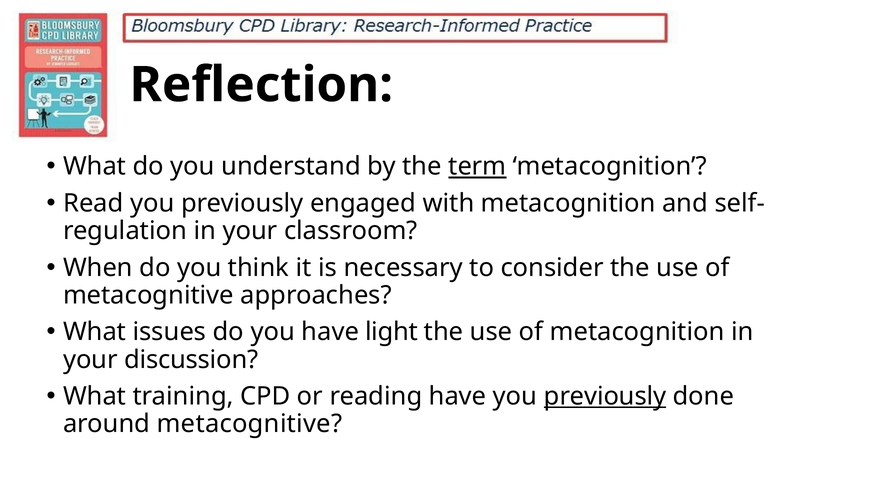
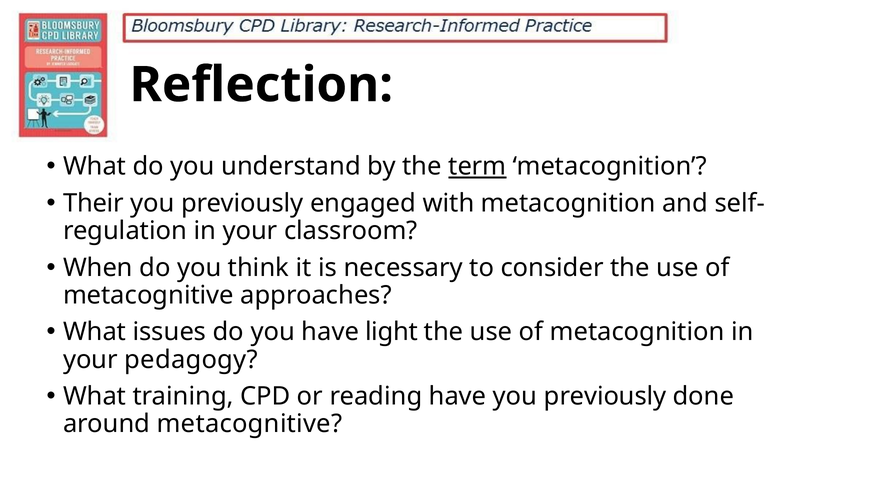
Read: Read -> Their (93, 203)
discussion: discussion -> pedagogy (191, 360)
previously underline: present -> none (605, 397)
